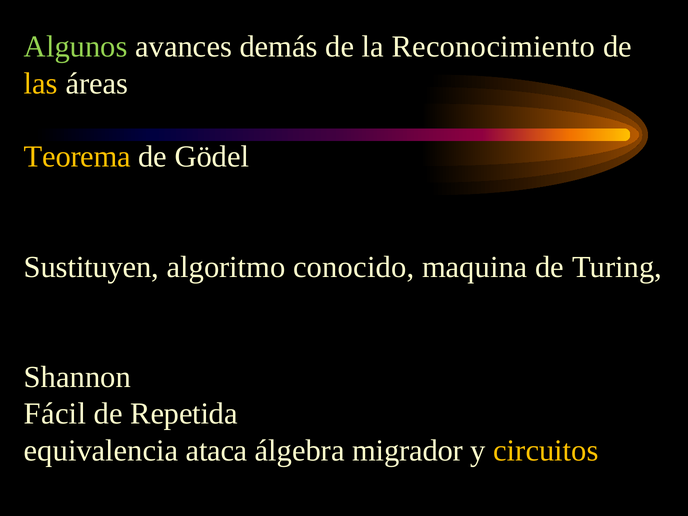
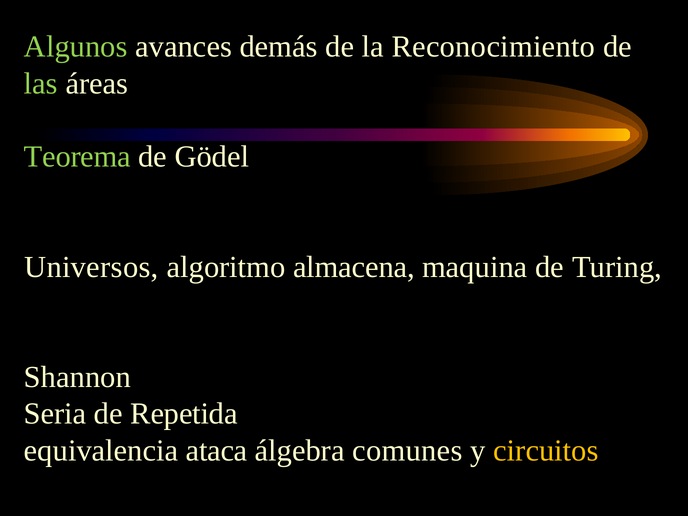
las colour: yellow -> light green (41, 83)
Teorema colour: yellow -> light green (77, 157)
Sustituyen: Sustituyen -> Universos (91, 267)
conocido: conocido -> almacena (354, 267)
Fácil: Fácil -> Seria (55, 414)
migrador: migrador -> comunes (407, 451)
